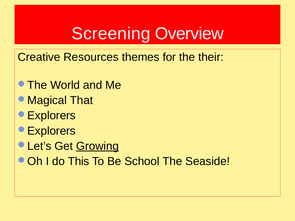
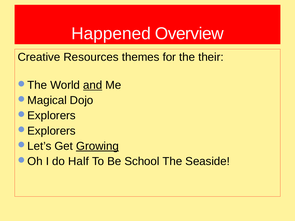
Screening: Screening -> Happened (111, 34)
and underline: none -> present (93, 85)
That: That -> Dojo (82, 100)
This: This -> Half (78, 161)
